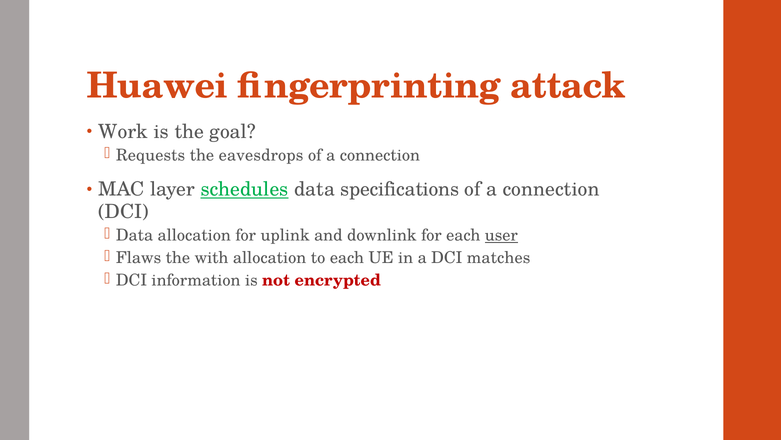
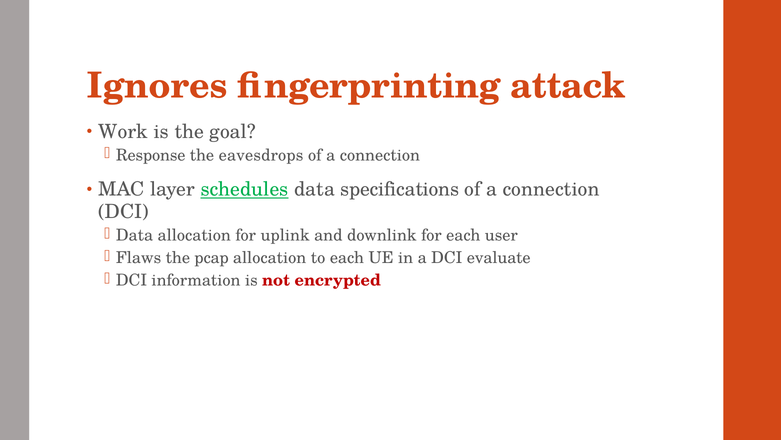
Huawei: Huawei -> Ignores (157, 86)
Requests: Requests -> Response (151, 155)
user underline: present -> none (501, 235)
with: with -> pcap (212, 258)
matches: matches -> evaluate (499, 258)
